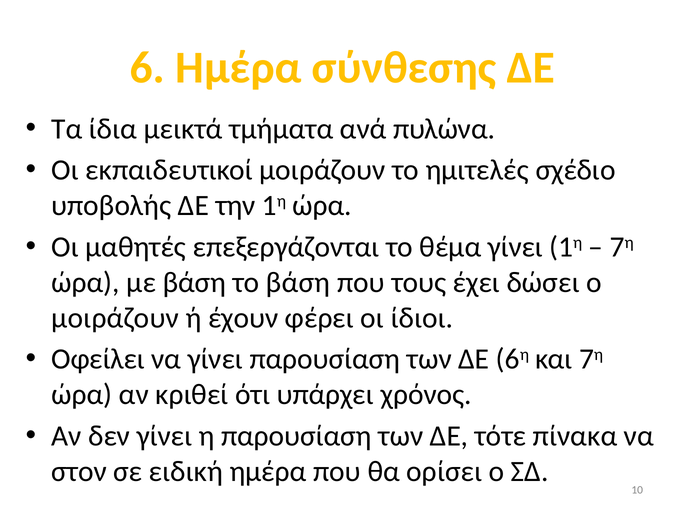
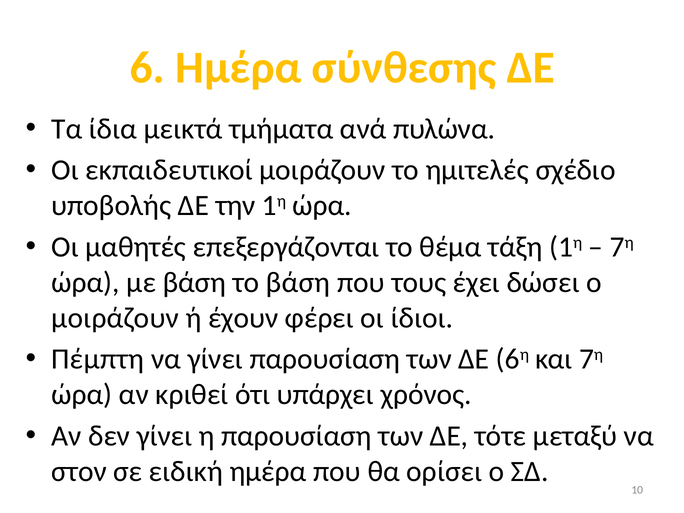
θέμα γίνει: γίνει -> τάξη (515, 247)
Οφείλει: Οφείλει -> Πέμπτη (98, 359)
πίνακα: πίνακα -> μεταξύ (575, 436)
